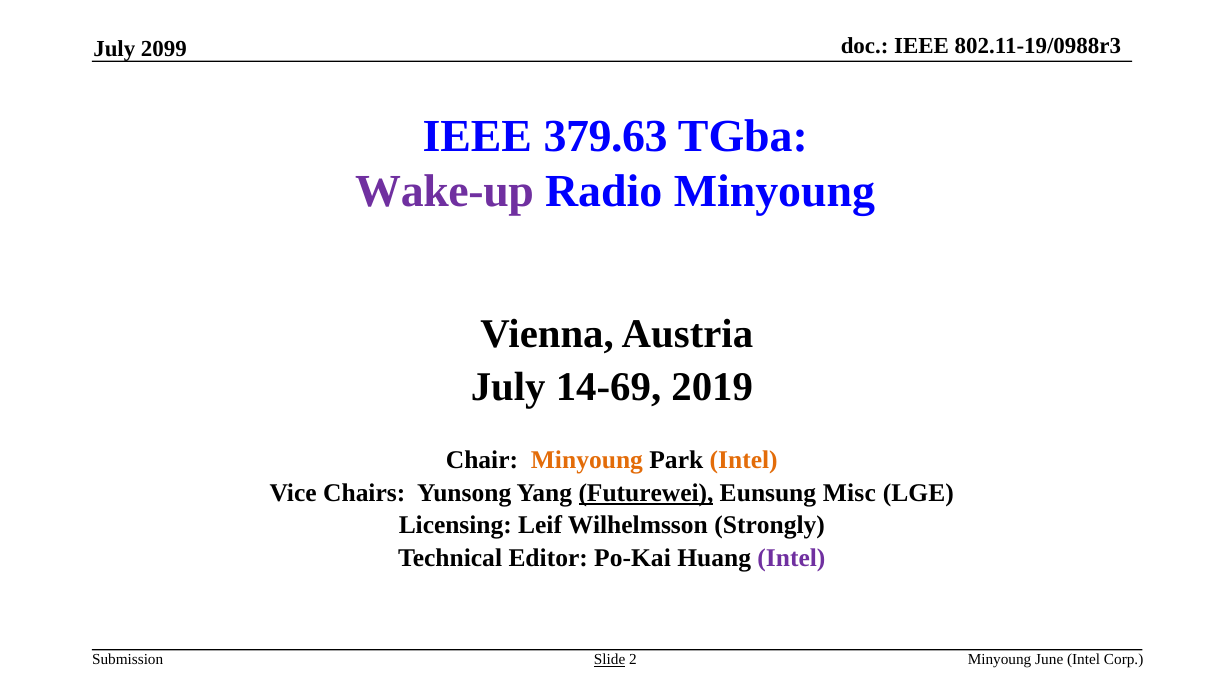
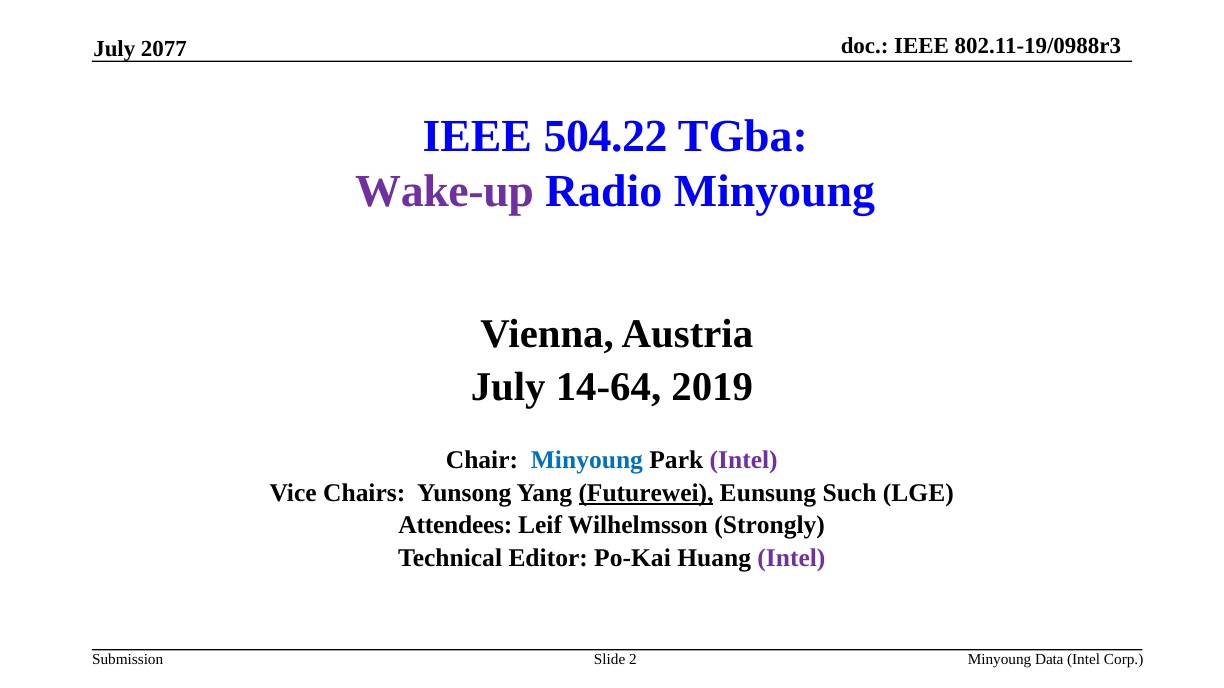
2099: 2099 -> 2077 (164, 49)
379.63: 379.63 -> 504.22 (606, 136)
14-69: 14-69 -> 14-64 (609, 387)
Minyoung colour: orange -> blue (587, 461)
Intel colour: orange -> purple (744, 461)
Misc: Misc -> Such (850, 493)
Licensing: Licensing -> Attendees (455, 526)
Slide underline: present -> none (610, 660)
June: June -> Data (1049, 660)
